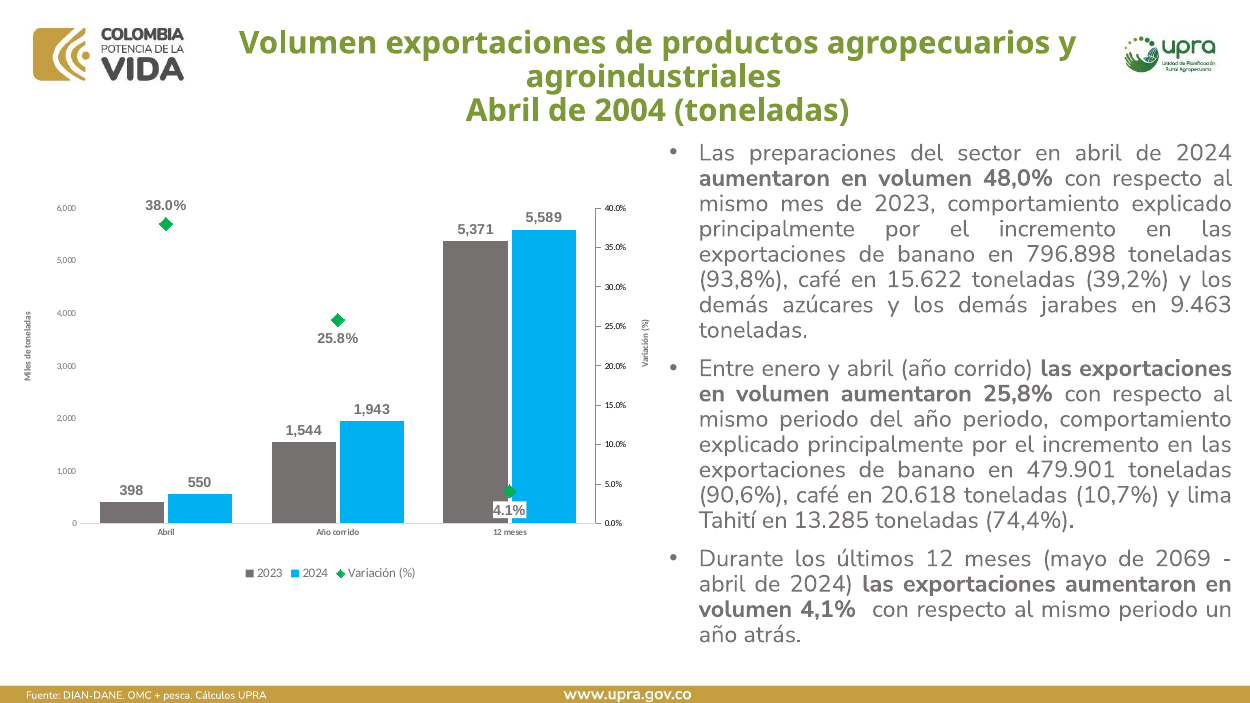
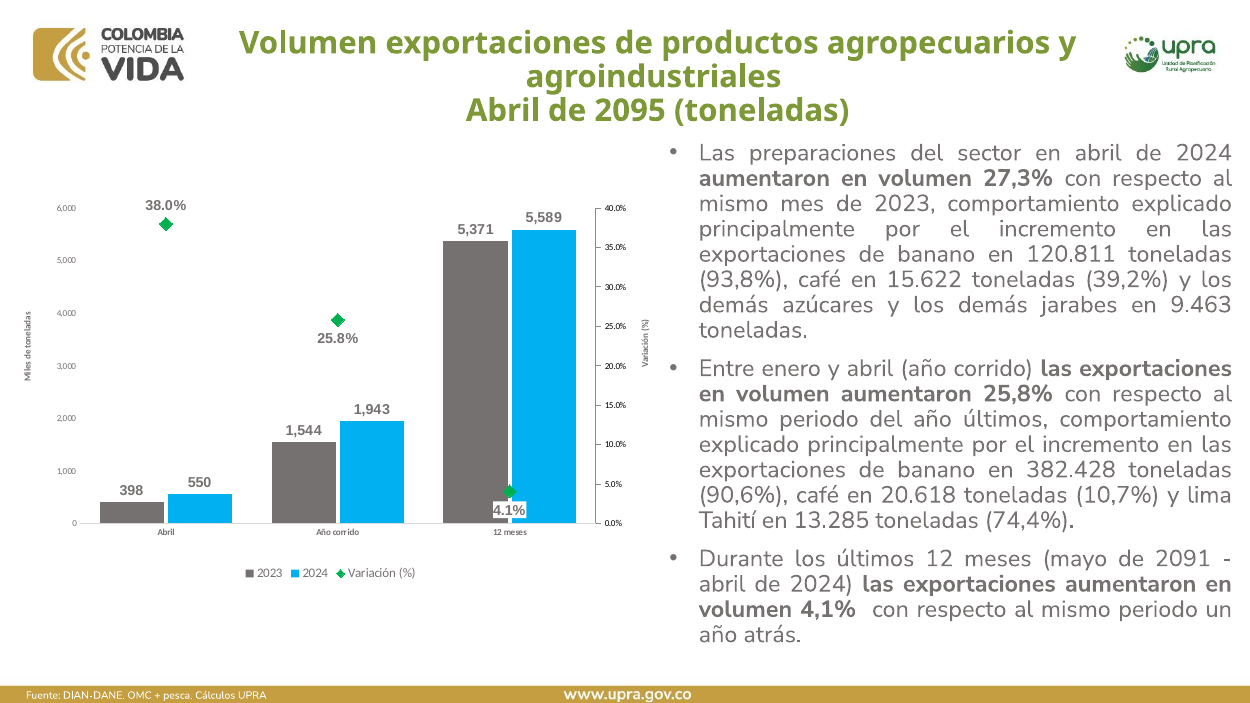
2004: 2004 -> 2095 (630, 111)
48,0%: 48,0% -> 27,3% (1018, 178)
796.898: 796.898 -> 120.811 (1071, 254)
año periodo: periodo -> últimos (1006, 419)
479.901: 479.901 -> 382.428 (1071, 470)
2069: 2069 -> 2091 (1183, 559)
